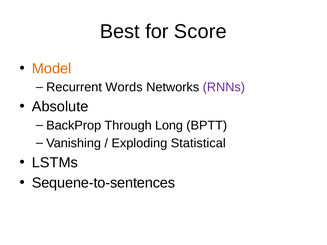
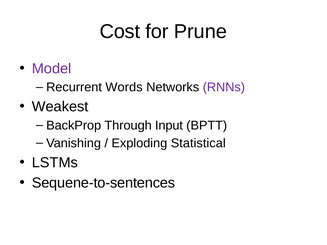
Best: Best -> Cost (120, 32)
Score: Score -> Prune (200, 32)
Model colour: orange -> purple (52, 69)
Absolute: Absolute -> Weakest (60, 107)
Long: Long -> Input (169, 126)
